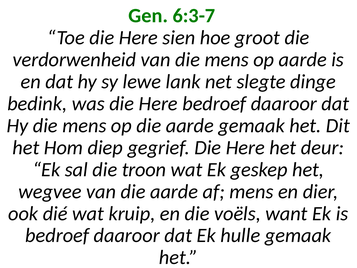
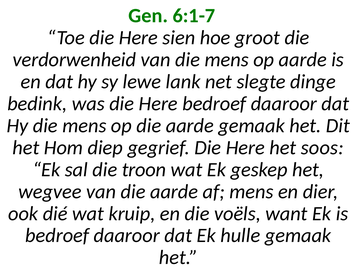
6:3-7: 6:3-7 -> 6:1-7 (194, 16)
deur: deur -> soos (322, 147)
